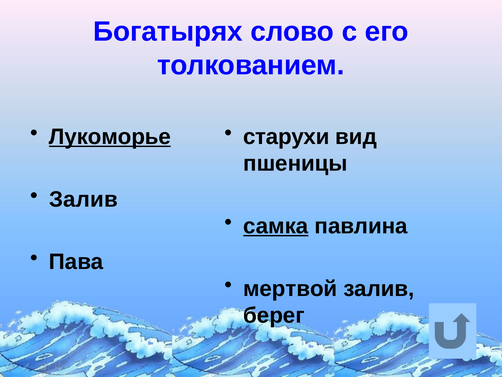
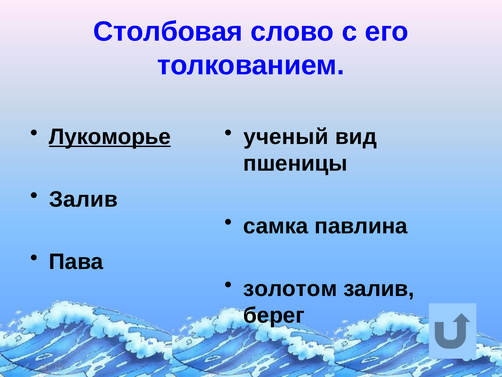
Богатырях: Богатырях -> Столбовая (168, 32)
старухи: старухи -> ученый (286, 137)
самка underline: present -> none (276, 226)
мертвой: мертвой -> золотом (290, 288)
